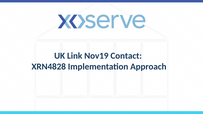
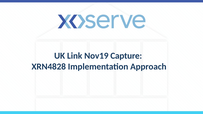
Contact: Contact -> Capture (126, 56)
